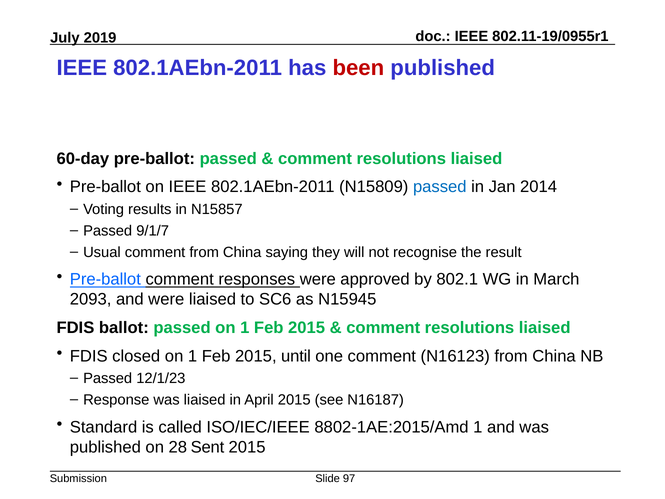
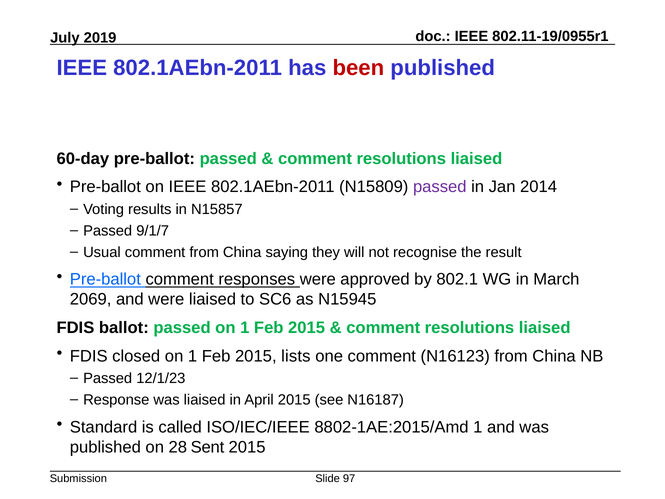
passed colour: blue -> purple (440, 187)
2093: 2093 -> 2069 (91, 299)
until: until -> lists (296, 356)
